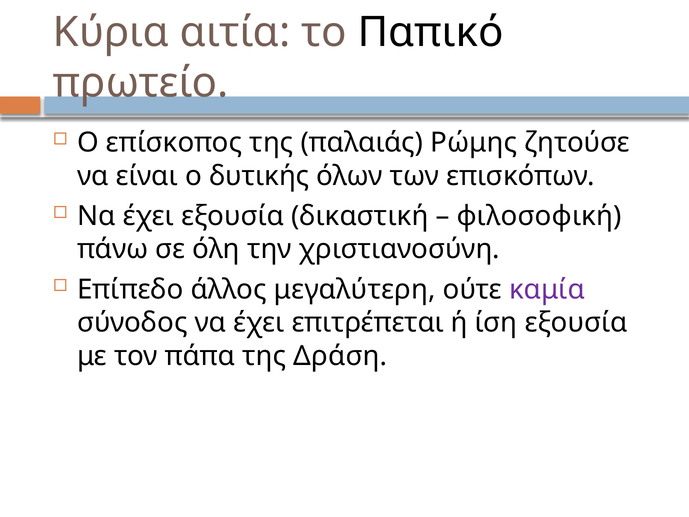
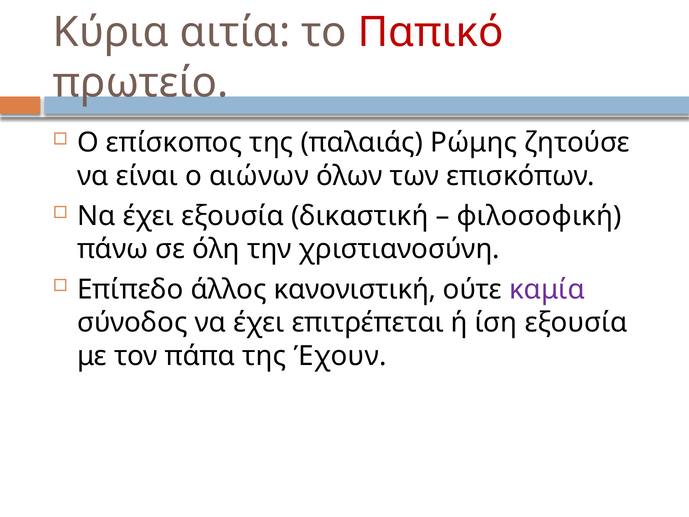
Παπικό colour: black -> red (431, 32)
δυτικής: δυτικής -> αιώνων (259, 176)
μεγαλύτερη: μεγαλύτερη -> κανονιστική (355, 289)
Δράση: Δράση -> Έχουν (340, 356)
